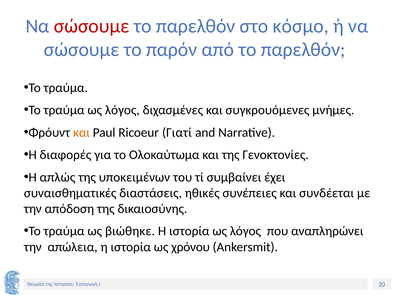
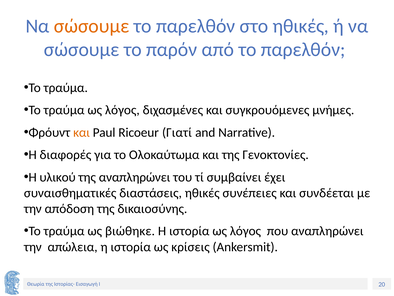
σώσουμε colour: red -> orange (92, 26)
στο κόσμο: κόσμο -> ηθικές (301, 26)
απλώς: απλώς -> υλικού (58, 177)
της υποκειμένων: υποκειμένων -> αναπληρώνει (135, 177)
χρόνου: χρόνου -> κρίσεις (190, 247)
